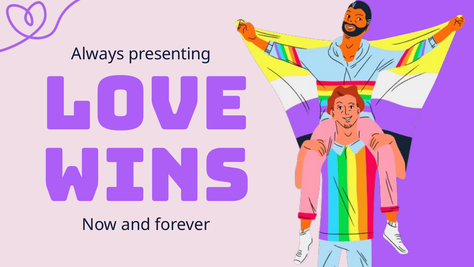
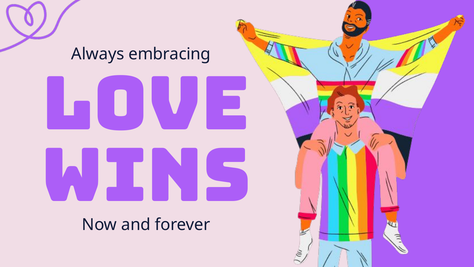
presenting: presenting -> embracing (170, 54)
